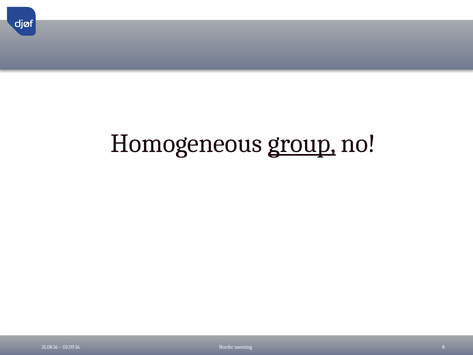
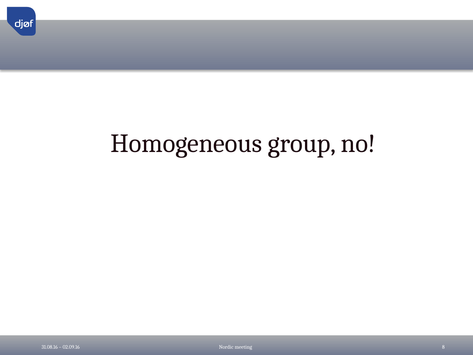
group underline: present -> none (302, 143)
